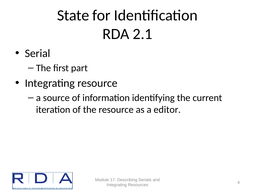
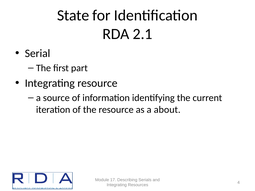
editor: editor -> about (167, 110)
